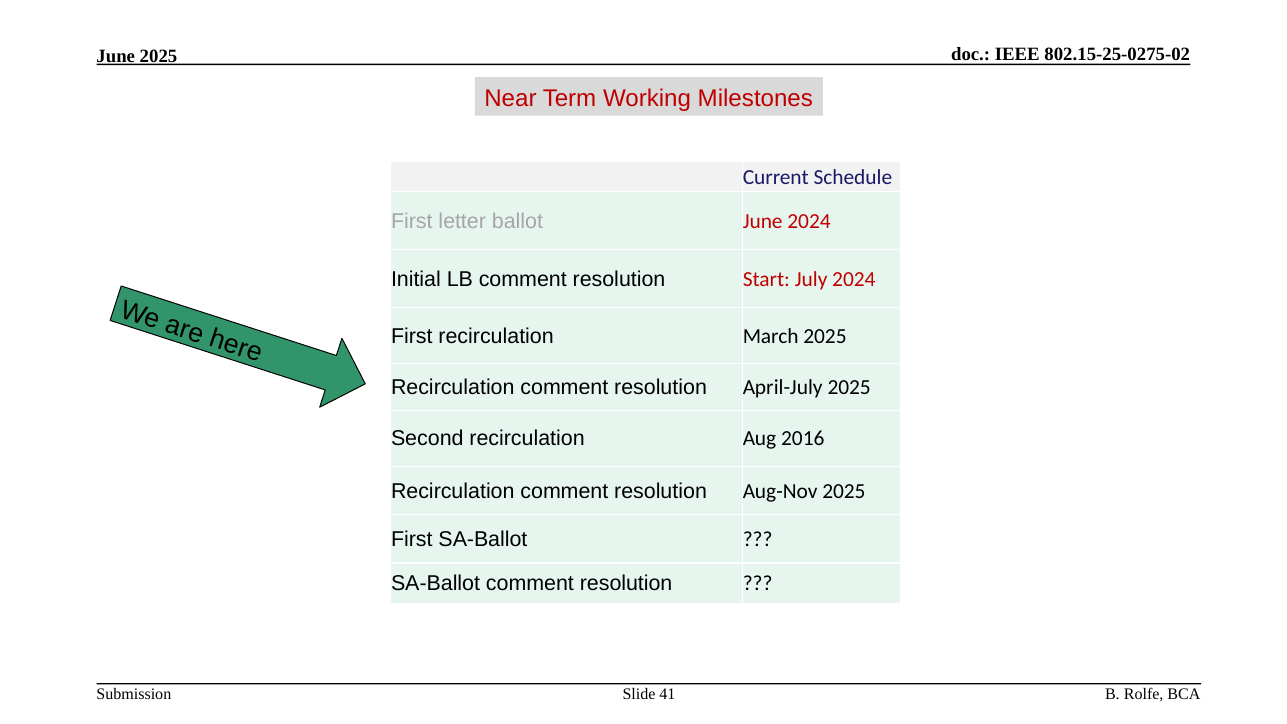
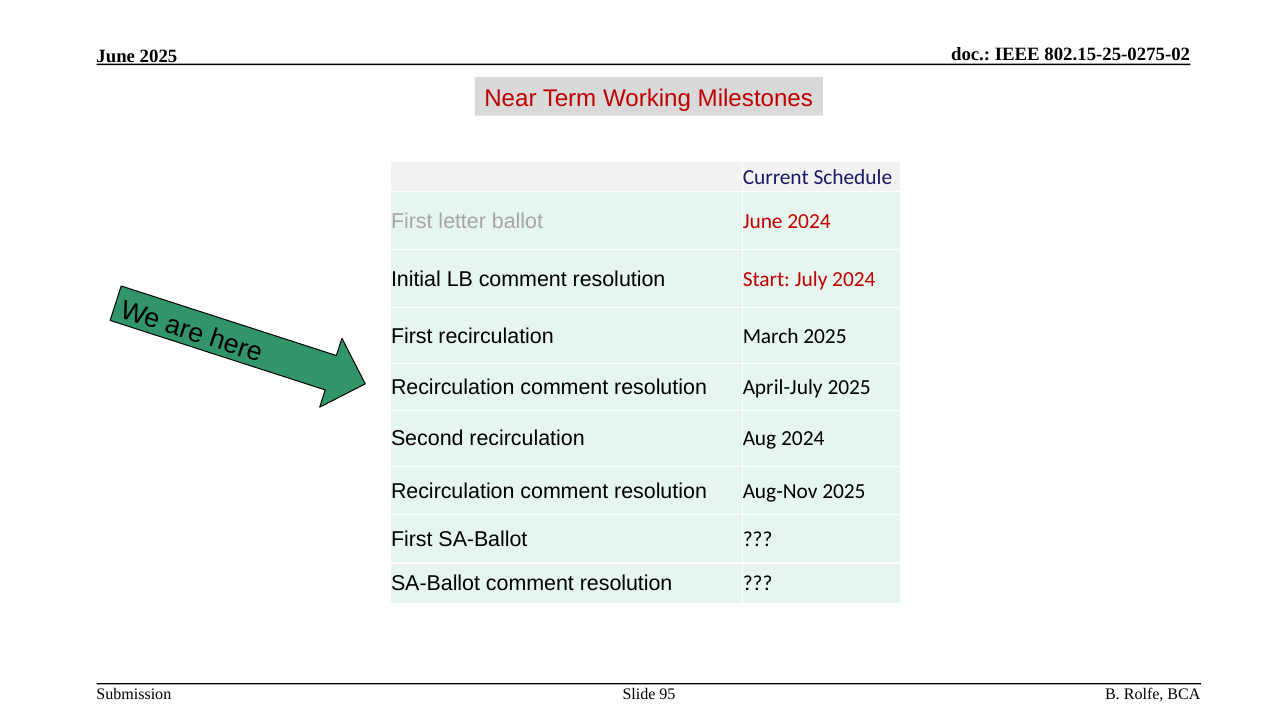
Aug 2016: 2016 -> 2024 (803, 439)
41: 41 -> 95 (667, 694)
